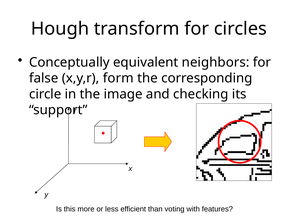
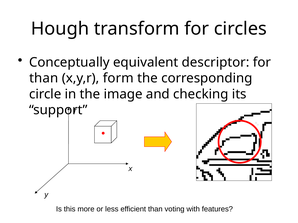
neighbors: neighbors -> descriptor (216, 63)
false: false -> than (44, 78)
